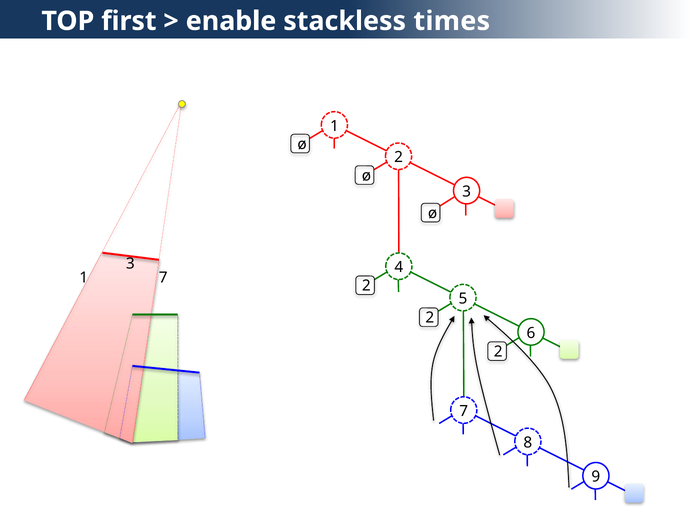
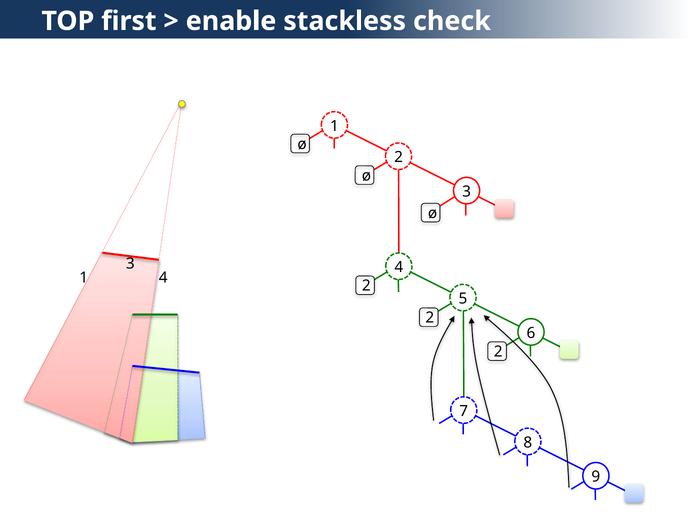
times: times -> check (452, 21)
1 7: 7 -> 4 (163, 278)
